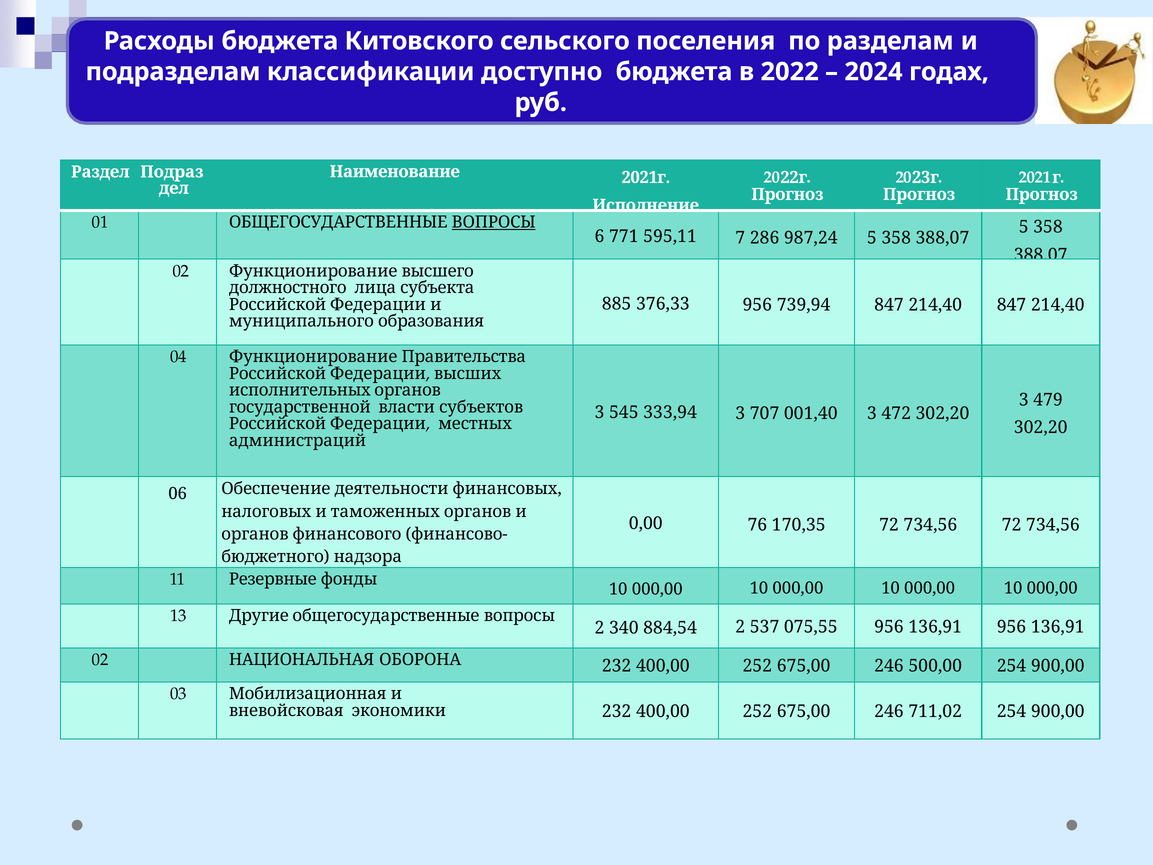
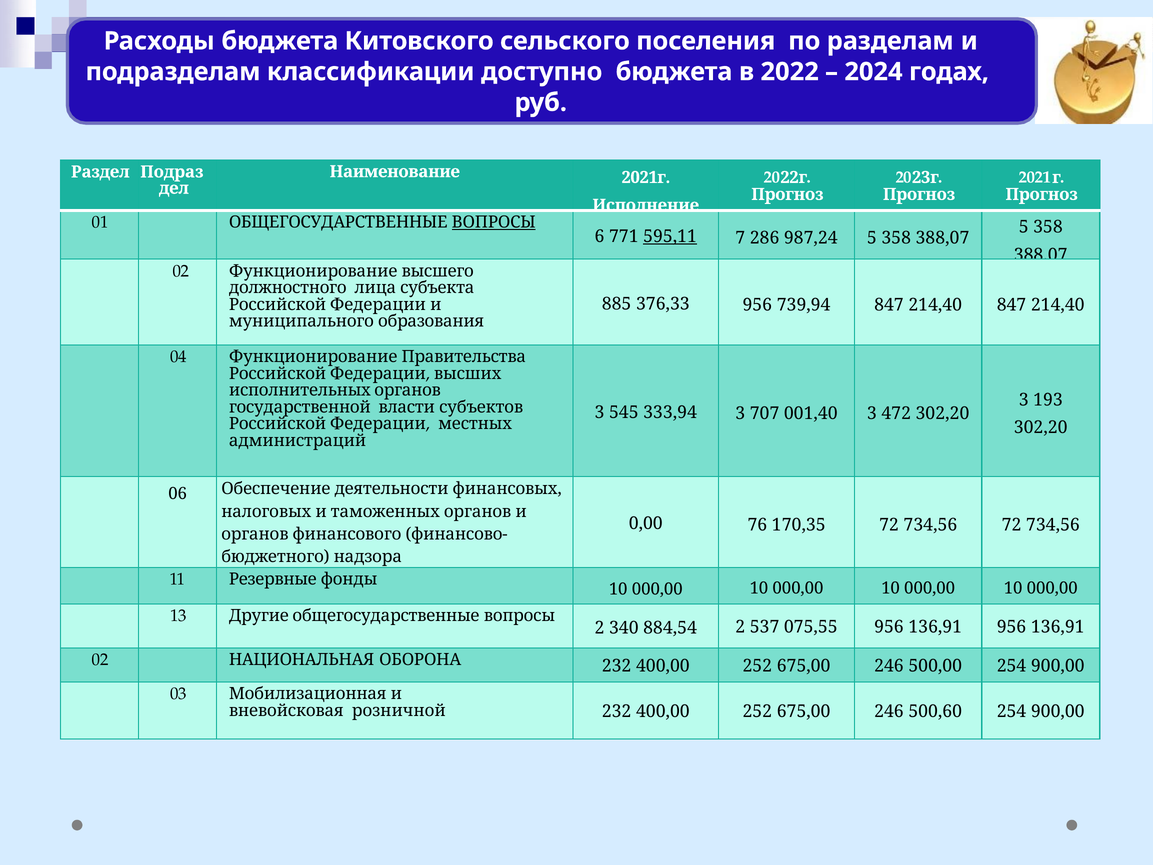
595,11 underline: none -> present (670, 236)
479: 479 -> 193 (1048, 400)
экономики: экономики -> розничной (399, 710)
711,02: 711,02 -> 500,60 (935, 711)
